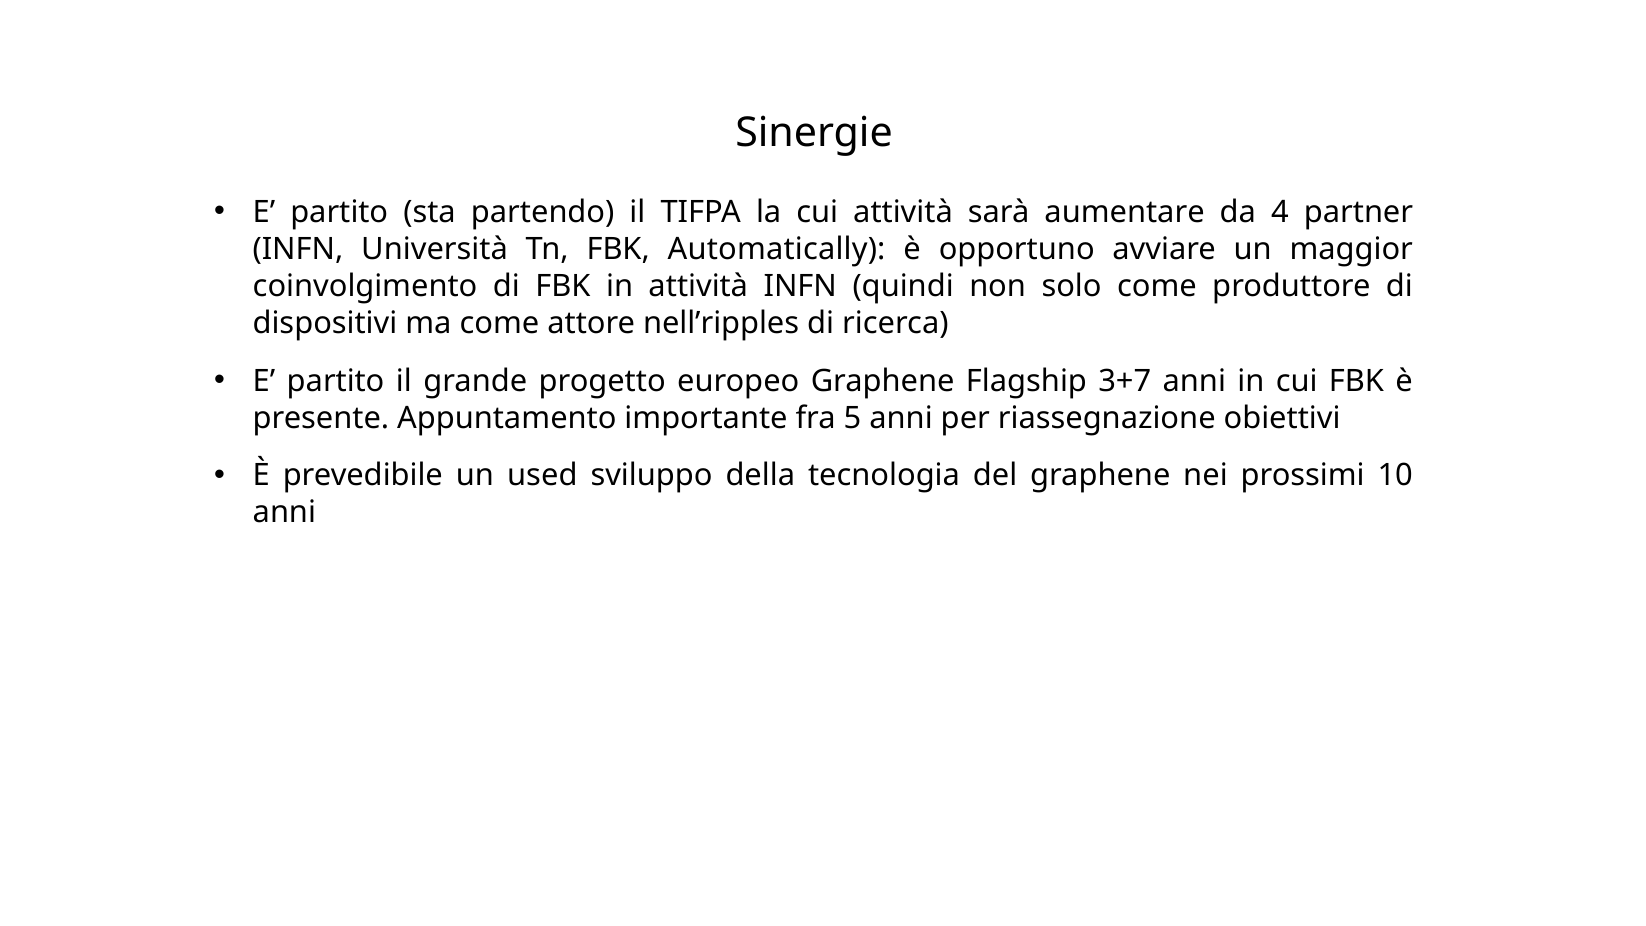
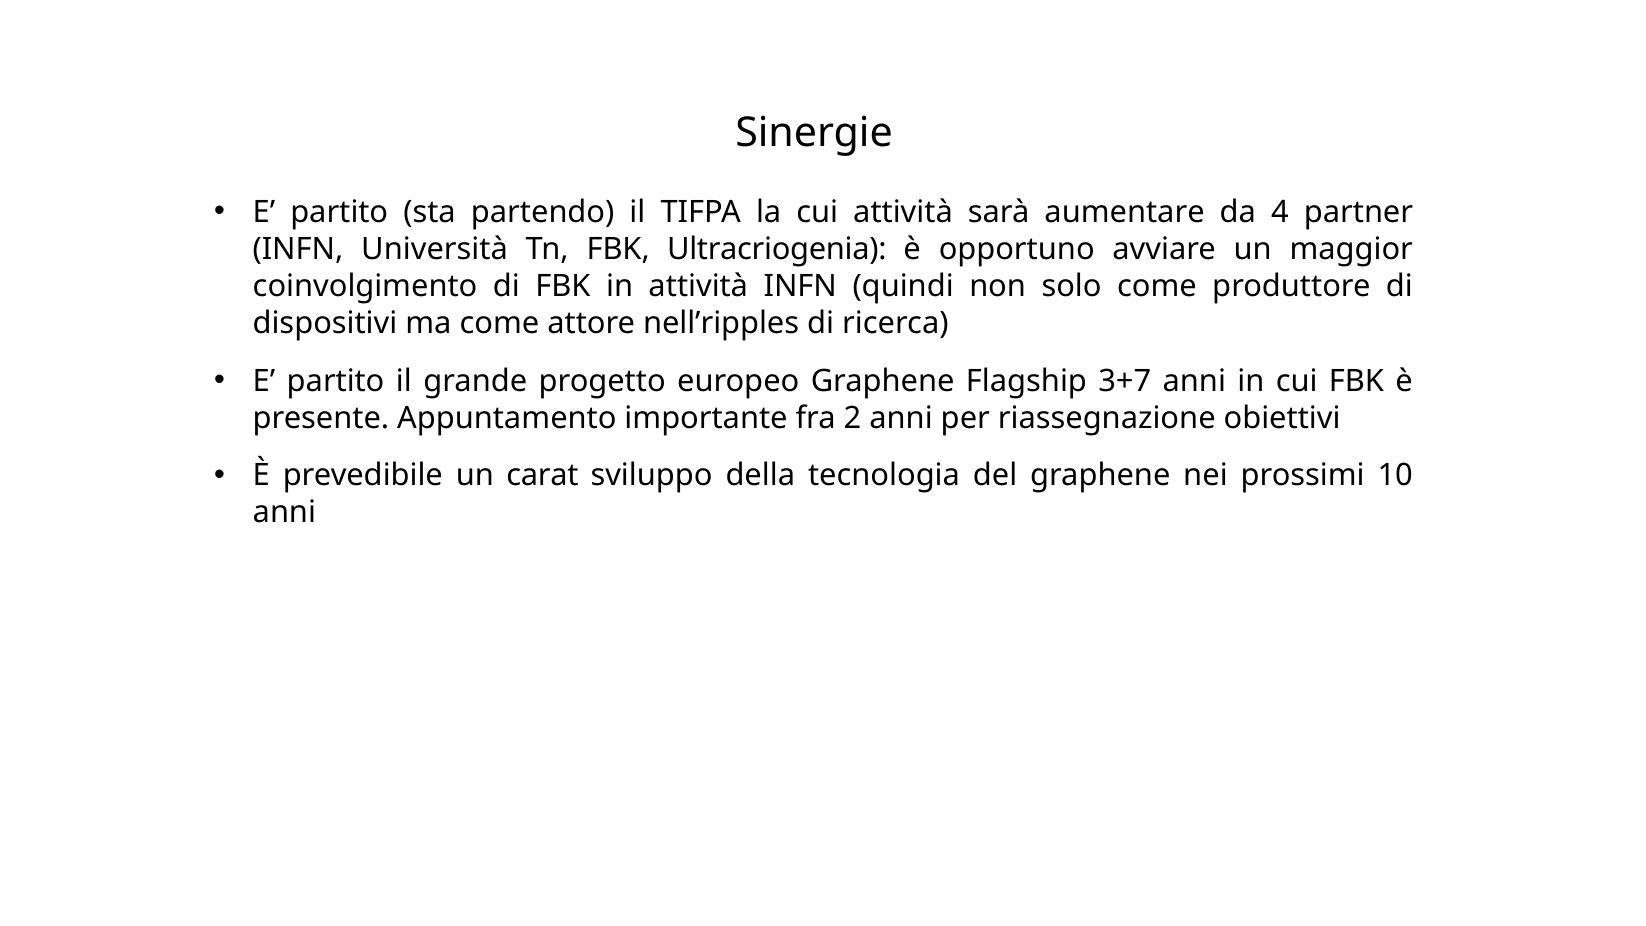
Automatically: Automatically -> Ultracriogenia (777, 249)
5: 5 -> 2 (853, 418)
used: used -> carat (542, 475)
